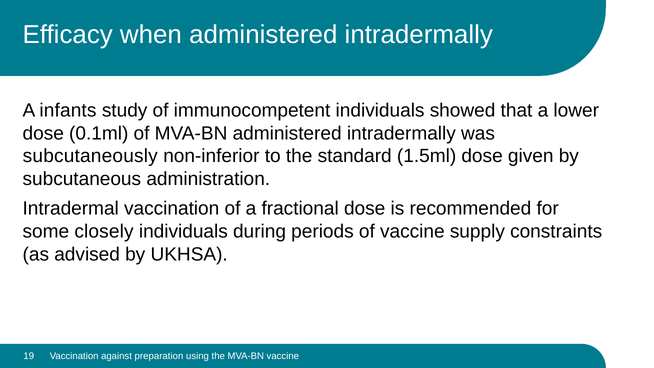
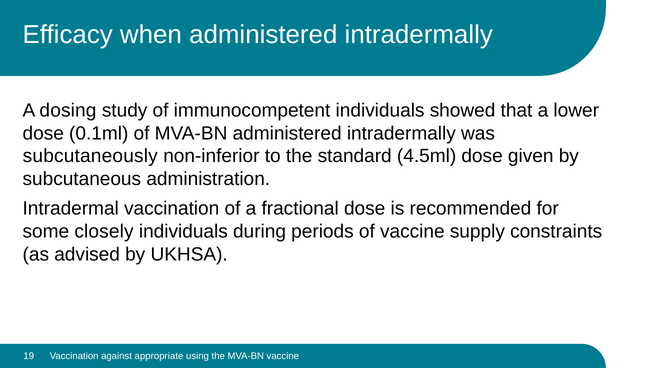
infants: infants -> dosing (68, 110)
1.5ml: 1.5ml -> 4.5ml (427, 156)
preparation: preparation -> appropriate (159, 356)
